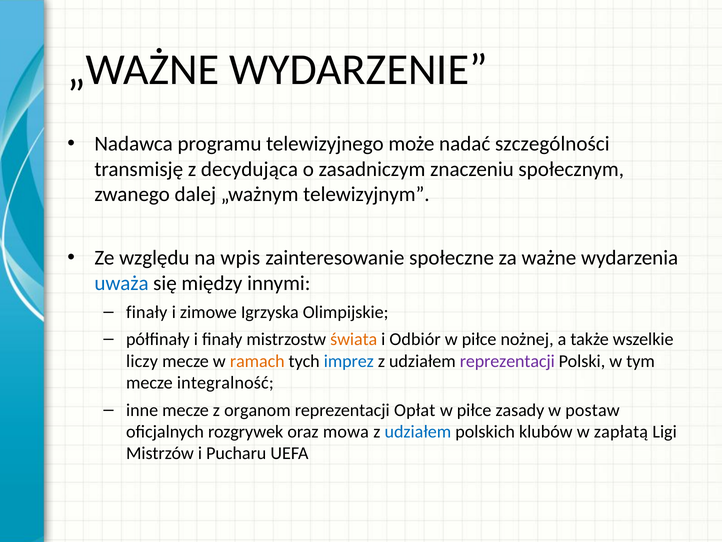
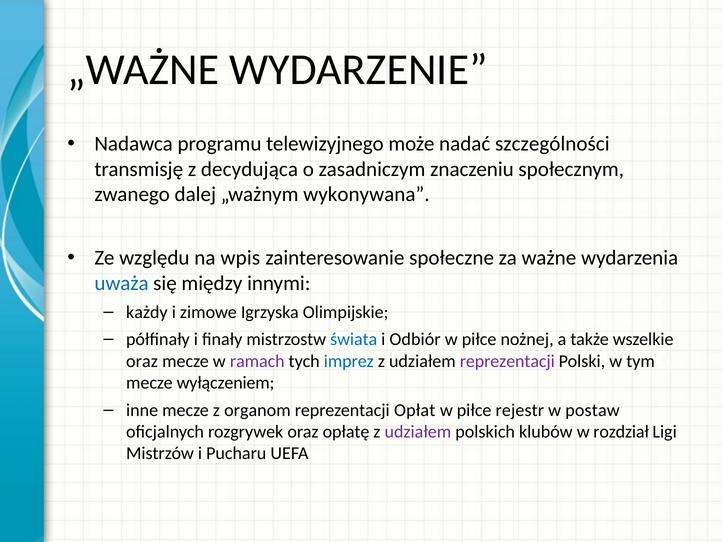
telewizyjnym: telewizyjnym -> wykonywana (366, 194)
finały: finały -> każdy (147, 312)
świata colour: orange -> blue (354, 339)
liczy: liczy -> oraz (142, 361)
ramach colour: orange -> purple (257, 361)
integralność: integralność -> wyłączeniem (225, 382)
zasady: zasady -> rejestr (520, 410)
mowa: mowa -> opłatę (346, 431)
udziałem colour: blue -> purple (418, 431)
zapłatą: zapłatą -> rozdział (621, 431)
